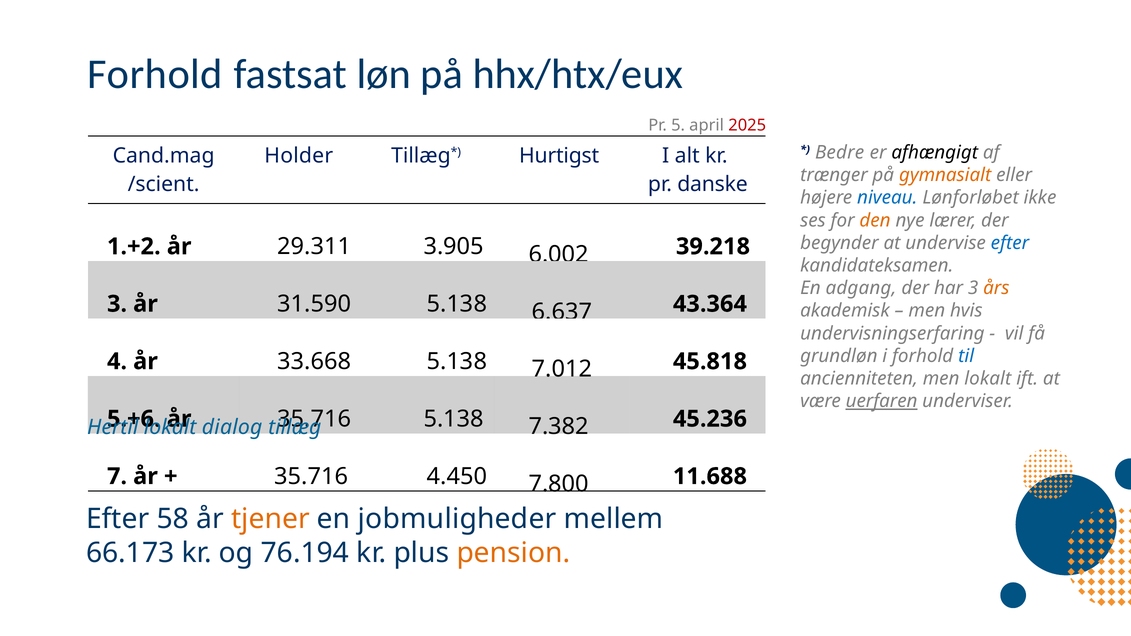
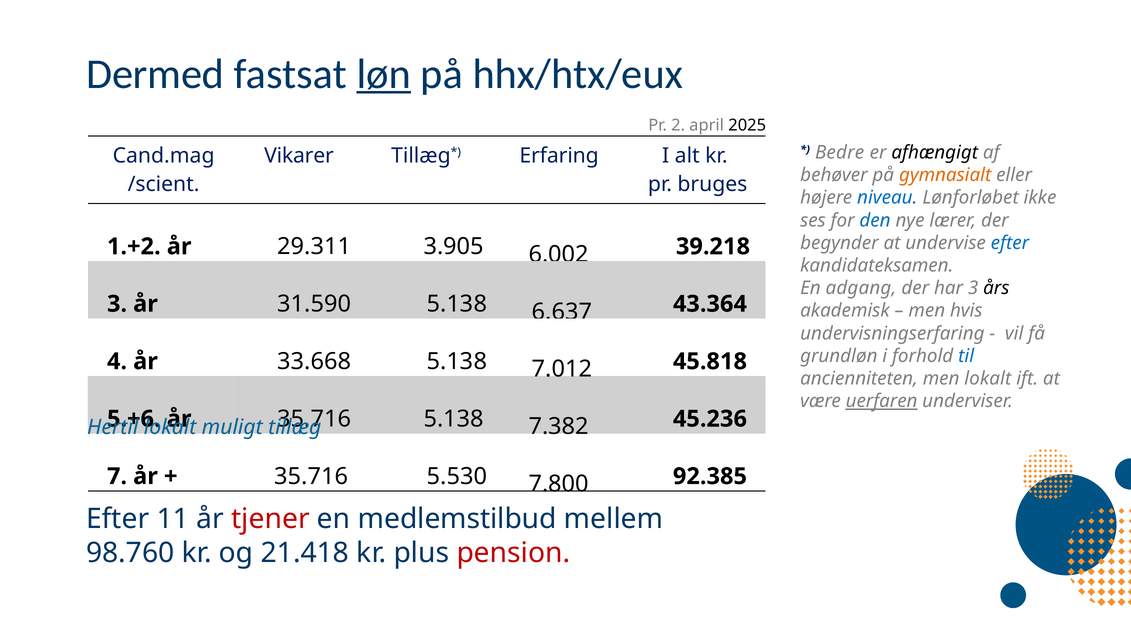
Forhold: Forhold -> Dermed (155, 74)
løn underline: none -> present (384, 74)
5: 5 -> 2 (678, 125)
2025 colour: red -> black (747, 125)
Holder: Holder -> Vikarer (299, 156)
Hurtigst: Hurtigst -> Erfaring (559, 156)
trænger: trænger -> behøver (834, 175)
danske: danske -> bruges (712, 185)
den colour: orange -> blue (875, 220)
års colour: orange -> black (996, 288)
dialog: dialog -> muligt (232, 428)
4.450: 4.450 -> 5.530 (457, 476)
11.688: 11.688 -> 92.385 (710, 476)
58: 58 -> 11 (173, 519)
tjener colour: orange -> red (270, 519)
jobmuligheder: jobmuligheder -> medlemstilbud (457, 519)
66.173: 66.173 -> 98.760 (130, 553)
76.194: 76.194 -> 21.418 (305, 553)
pension colour: orange -> red (513, 553)
